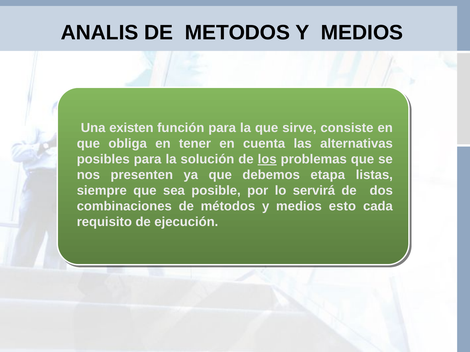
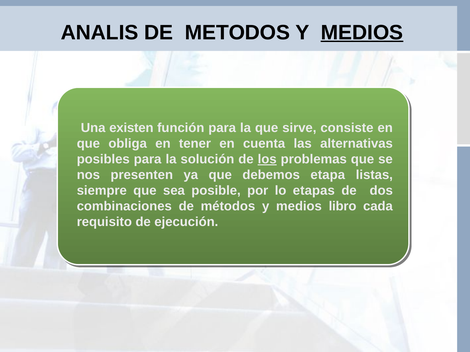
MEDIOS underline: none -> present (362, 33)
servirá: servirá -> etapas (314, 191)
esto: esto -> libro (343, 206)
